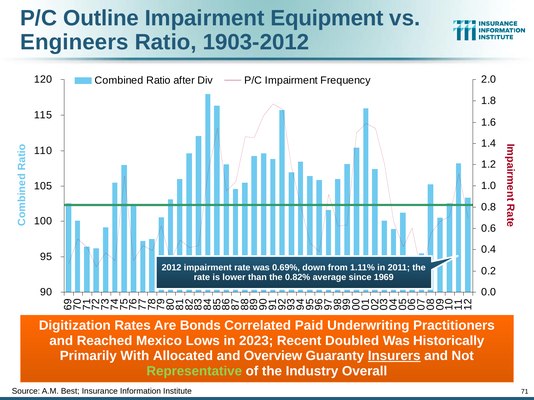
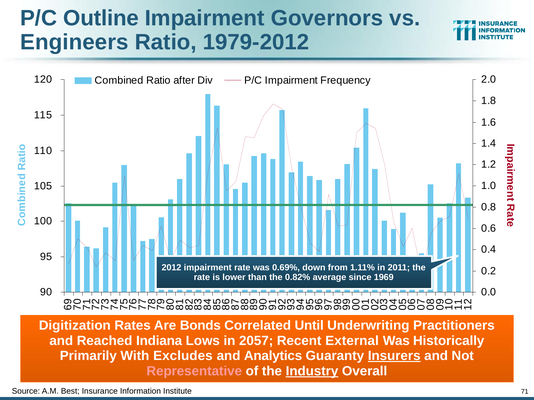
Equipment: Equipment -> Governors (327, 18)
1903-2012: 1903-2012 -> 1979-2012 (256, 42)
Paid: Paid -> Until (309, 326)
Mexico: Mexico -> Indiana (159, 341)
2023: 2023 -> 2057 (256, 341)
Doubled: Doubled -> External (352, 341)
Allocated: Allocated -> Excludes (183, 356)
Overview: Overview -> Analytics (273, 356)
Representative colour: light green -> pink (194, 371)
Industry underline: none -> present (312, 371)
